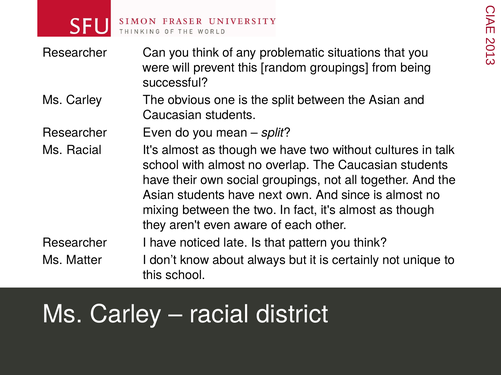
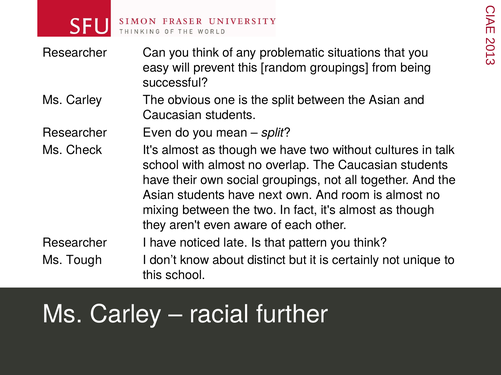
were: were -> easy (156, 68)
Ms Racial: Racial -> Check (84, 150)
since: since -> room (356, 196)
Matter: Matter -> Tough (84, 261)
always: always -> distinct (267, 261)
district: district -> further (292, 315)
